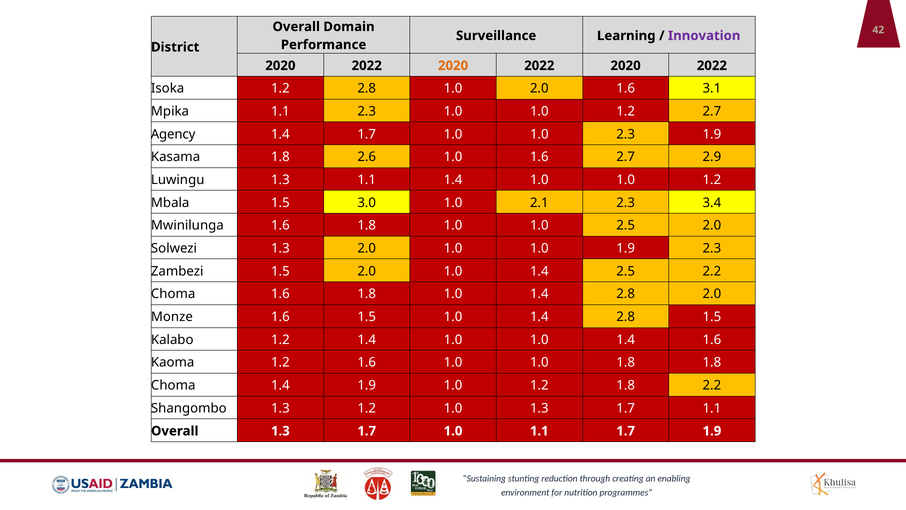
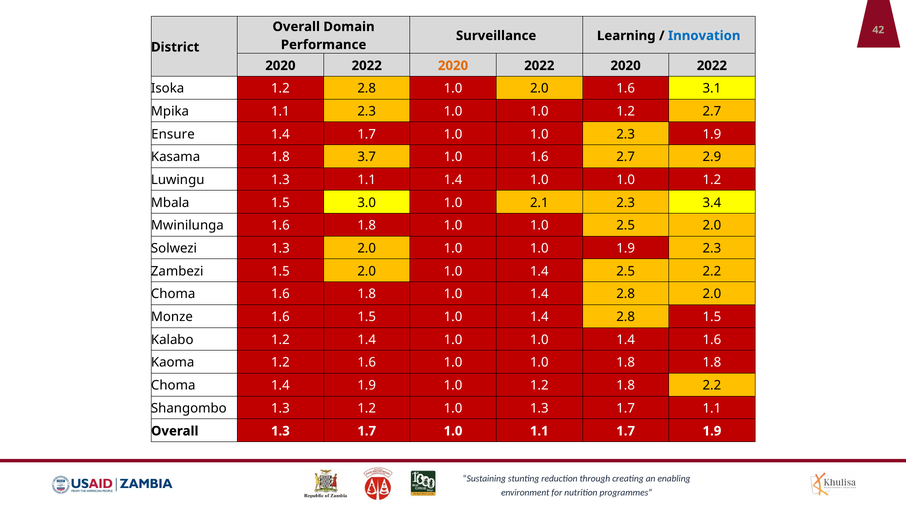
Innovation colour: purple -> blue (704, 36)
Agency: Agency -> Ensure (173, 134)
2.6: 2.6 -> 3.7 (367, 157)
